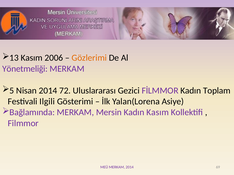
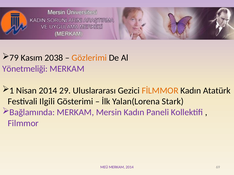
13: 13 -> 79 (14, 58)
2006: 2006 -> 2038 (54, 58)
5: 5 -> 1 (12, 91)
72: 72 -> 29 (65, 91)
FİLMMOR colour: purple -> orange (160, 91)
Toplam: Toplam -> Atatürk (217, 91)
Asiye: Asiye -> Stark (173, 102)
Kadın Kasım: Kasım -> Paneli (158, 113)
